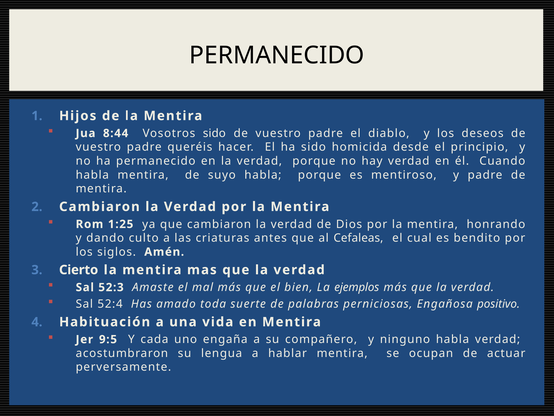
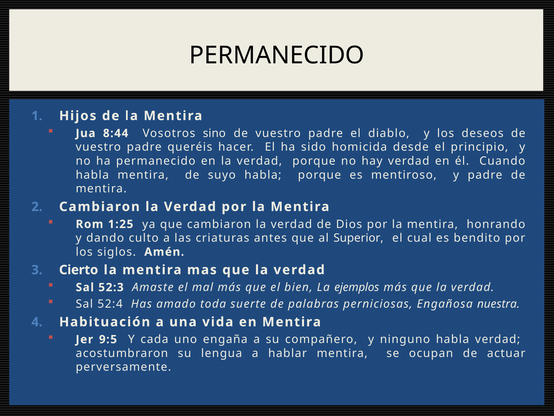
Vosotros sido: sido -> sino (214, 133)
Cefaleas: Cefaleas -> Superior (358, 238)
positivo: positivo -> nuestra (498, 304)
